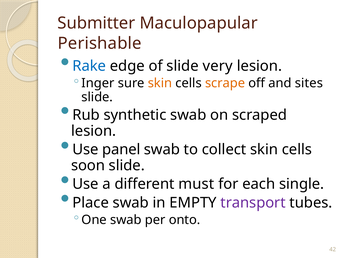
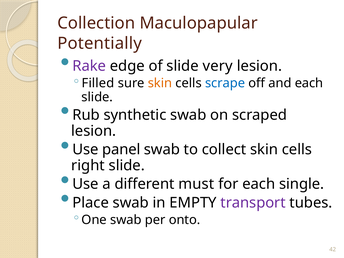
Submitter: Submitter -> Collection (96, 23)
Perishable: Perishable -> Potentially (100, 43)
Rake colour: blue -> purple (89, 66)
Inger: Inger -> Filled (98, 83)
scrape colour: orange -> blue (225, 83)
and sites: sites -> each (309, 83)
soon: soon -> right (88, 166)
